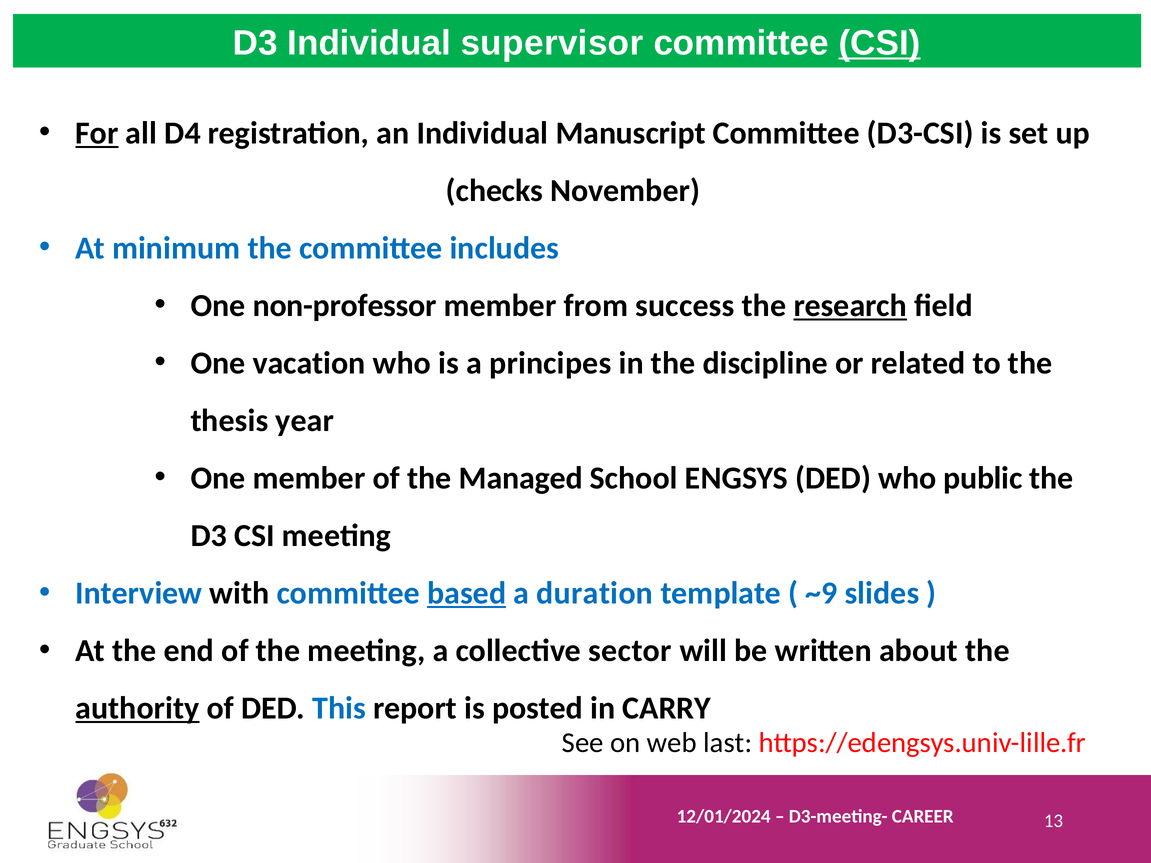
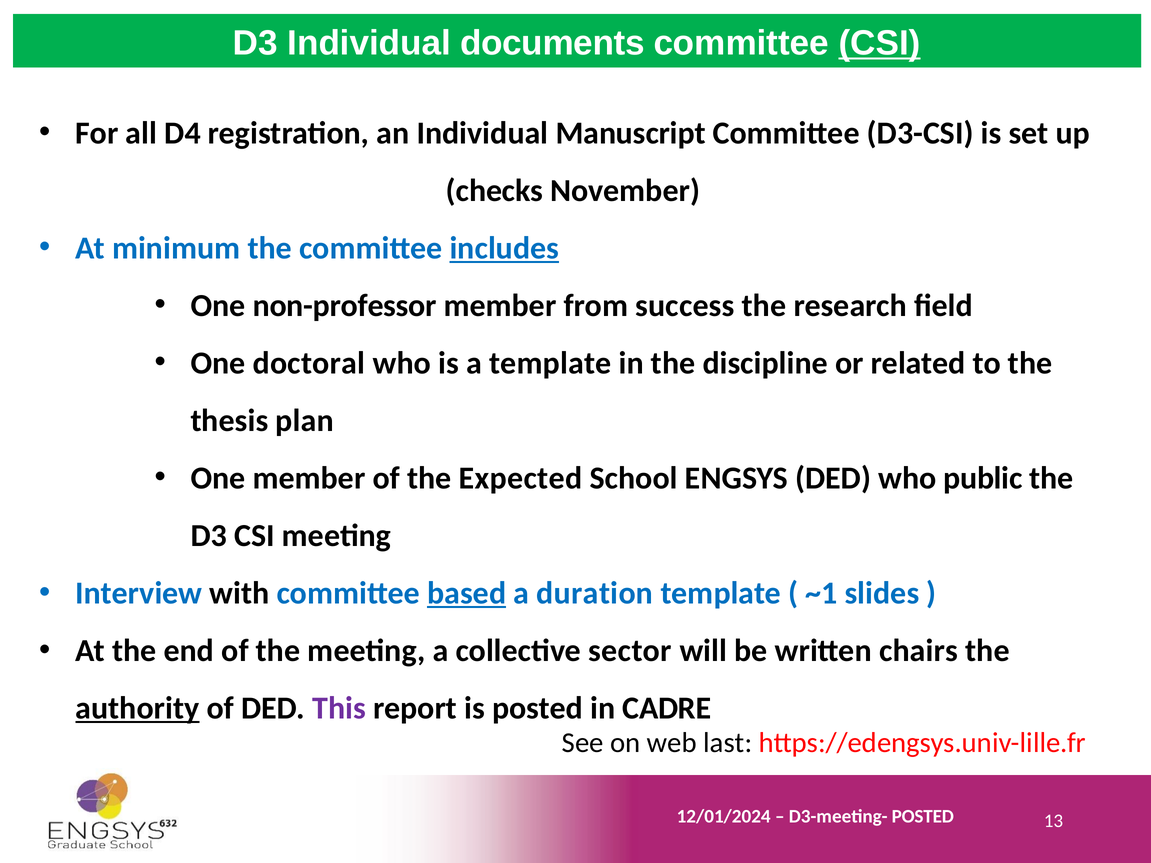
supervisor: supervisor -> documents (552, 43)
For underline: present -> none (97, 133)
includes underline: none -> present (504, 248)
research underline: present -> none (850, 306)
vacation: vacation -> doctoral (309, 363)
a principes: principes -> template (550, 363)
year: year -> plan (305, 421)
Managed: Managed -> Expected (521, 478)
~9: ~9 -> ~1 (821, 593)
about: about -> chairs (918, 651)
This colour: blue -> purple (339, 709)
CARRY: CARRY -> CADRE (667, 709)
CAREER: CAREER -> POSTED (923, 817)
